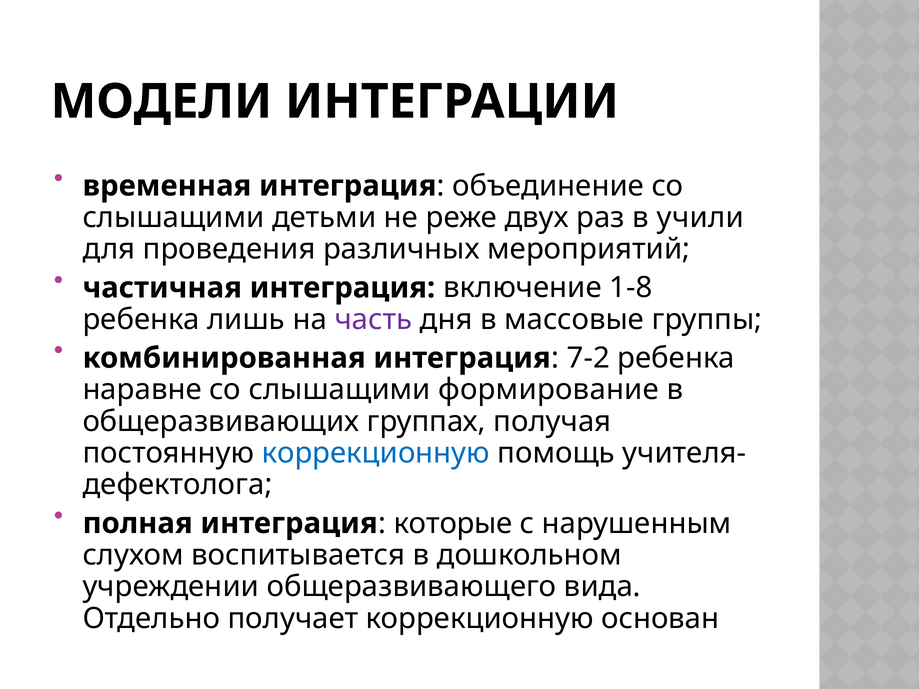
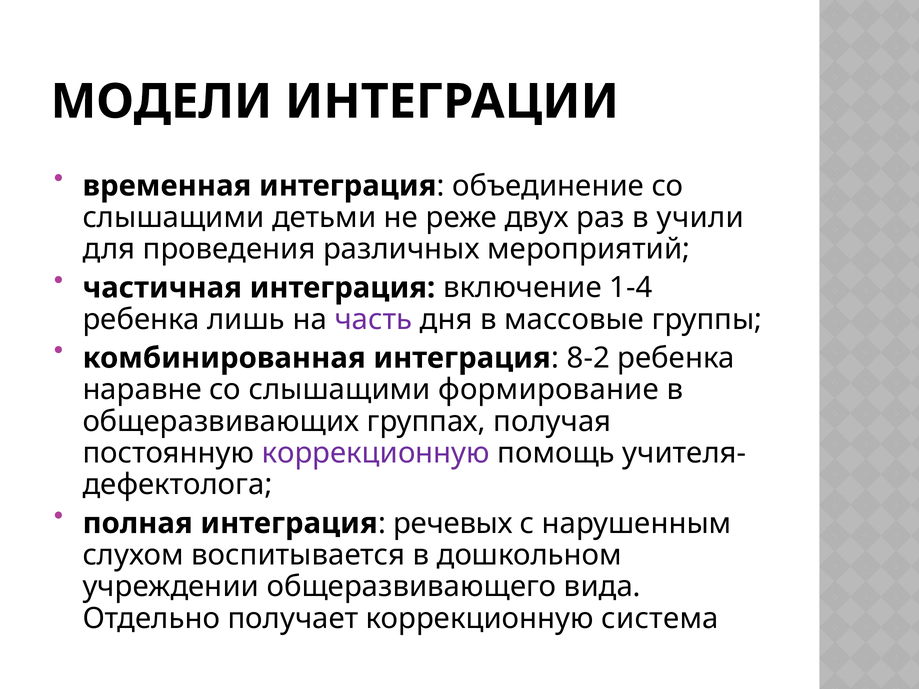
1-8: 1-8 -> 1-4 (631, 288)
7-2: 7-2 -> 8-2 (588, 358)
коррекционную colour: blue -> purple (376, 453)
которые: которые -> речевых (453, 524)
основан: основан -> система (660, 619)
